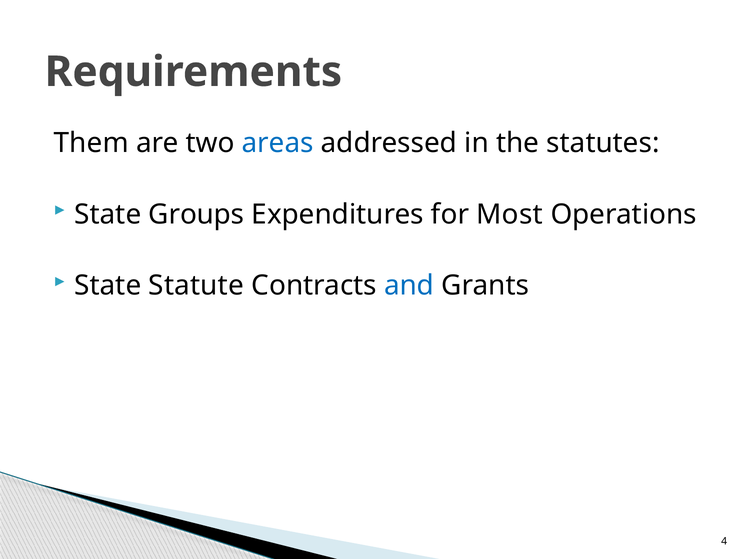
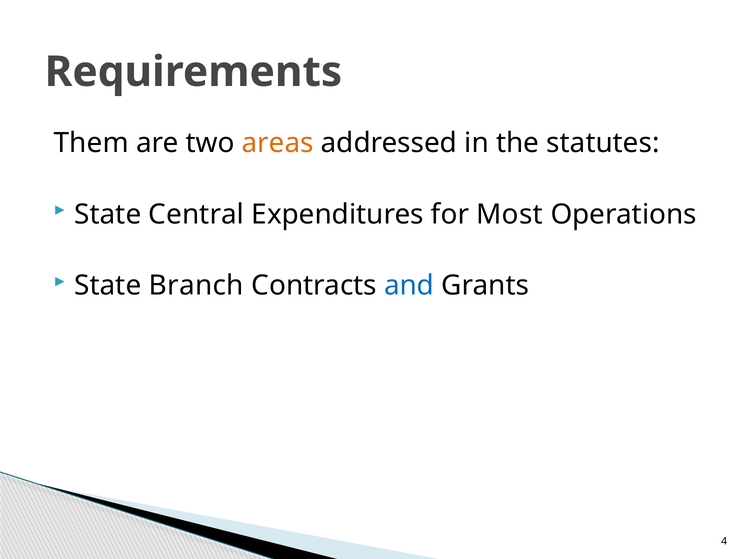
areas colour: blue -> orange (278, 143)
Groups: Groups -> Central (196, 214)
Statute: Statute -> Branch (196, 286)
